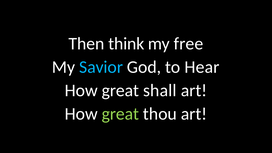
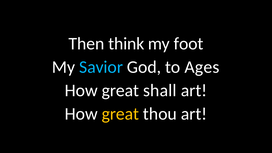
free: free -> foot (189, 44)
Hear: Hear -> Ages (202, 67)
great colour: light green -> yellow (120, 114)
